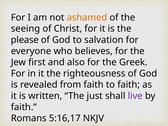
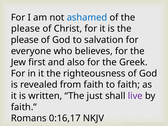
ashamed colour: orange -> blue (87, 17)
seeing: seeing -> please (25, 29)
5:16,17: 5:16,17 -> 0:16,17 (65, 118)
